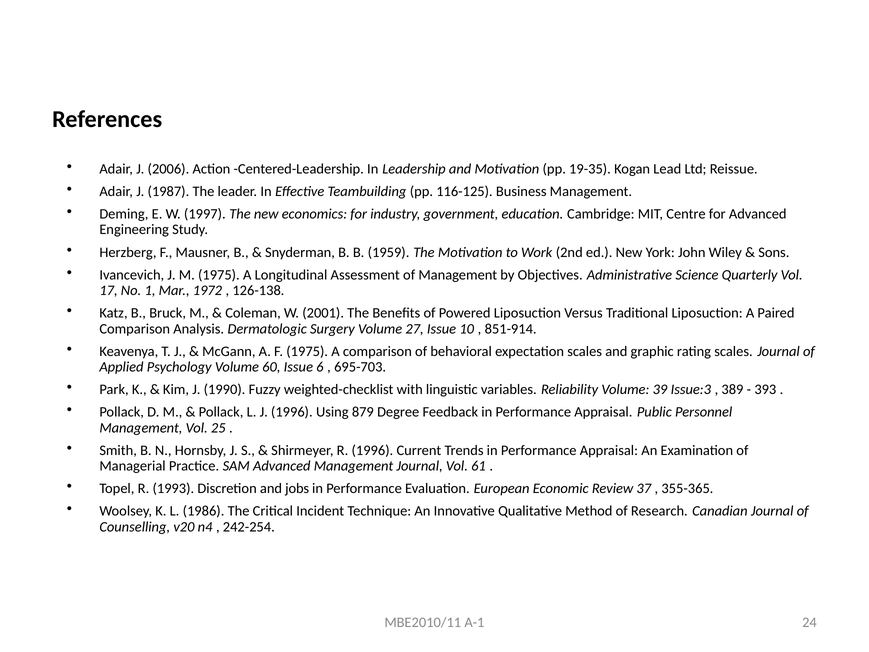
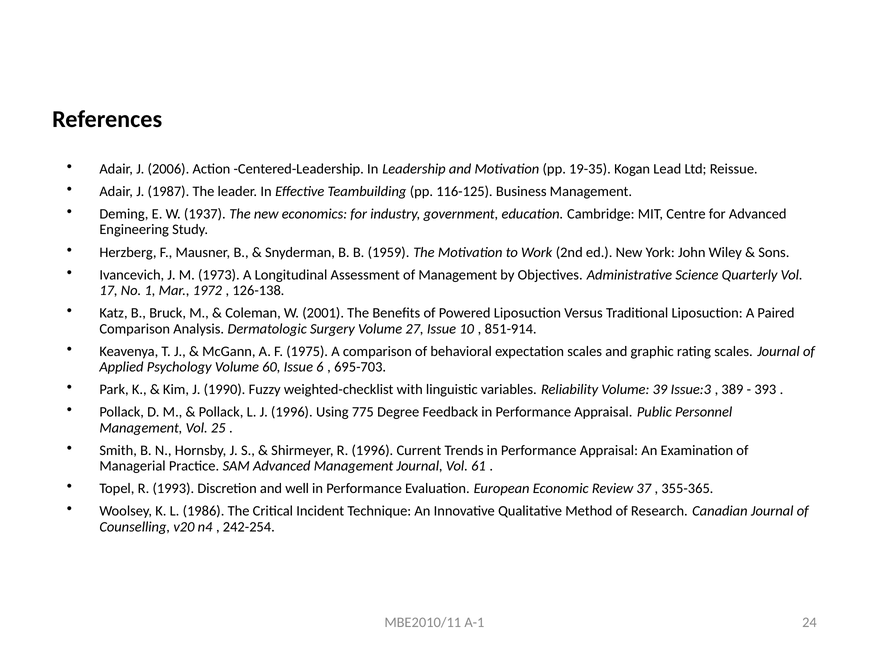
1997: 1997 -> 1937 (205, 214)
M 1975: 1975 -> 1973 (219, 275)
879: 879 -> 775 (363, 412)
jobs: jobs -> well (297, 488)
